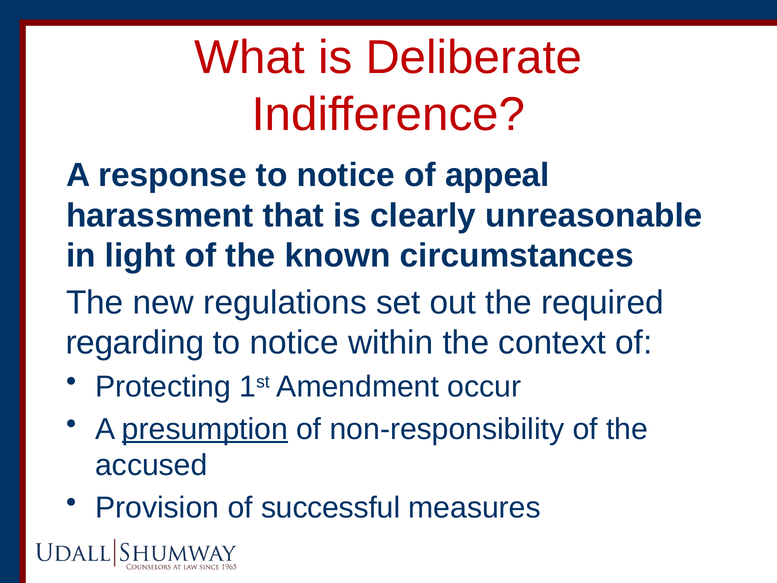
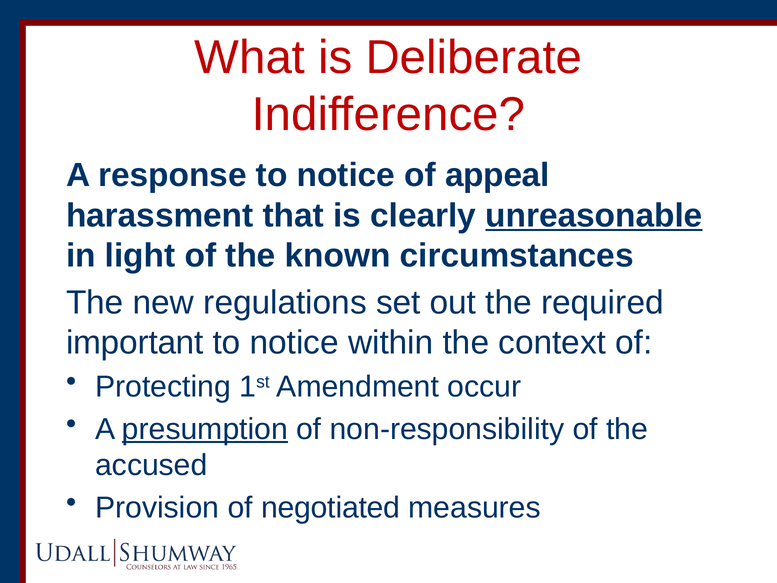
unreasonable underline: none -> present (594, 215)
regarding: regarding -> important (135, 343)
successful: successful -> negotiated (331, 508)
